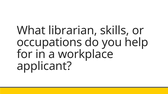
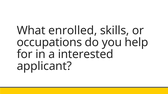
librarian: librarian -> enrolled (73, 31)
workplace: workplace -> interested (86, 55)
